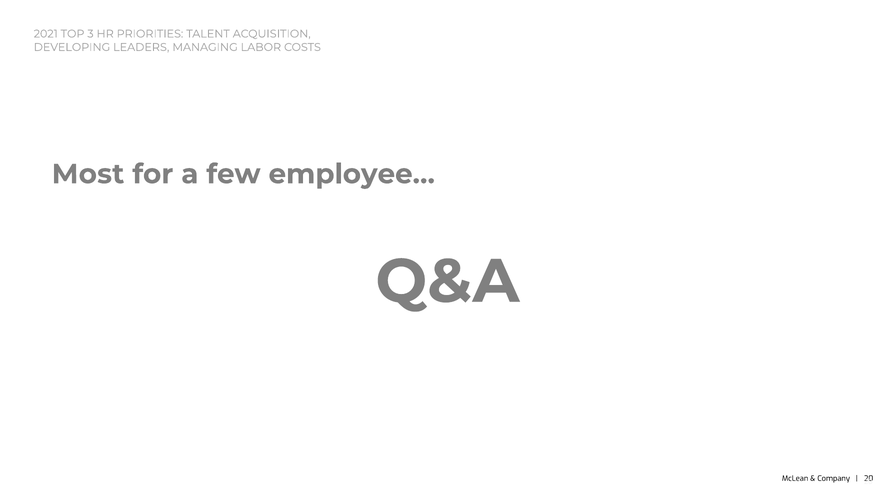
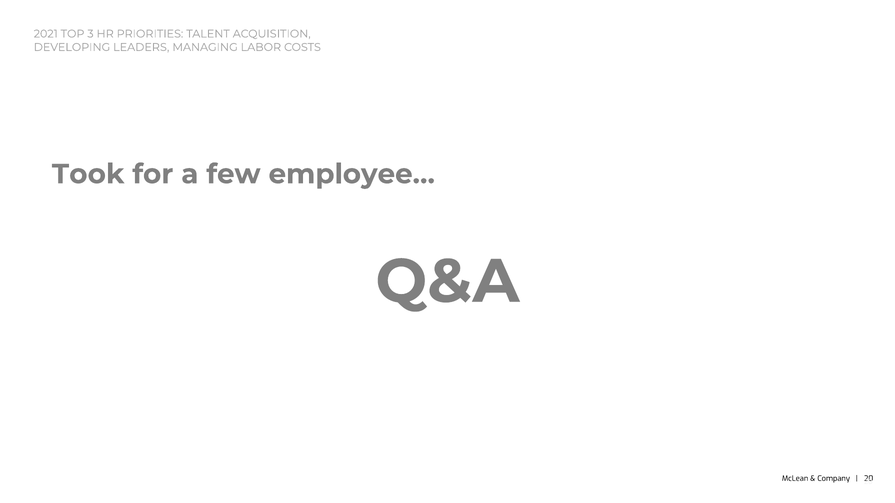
Most: Most -> Took (88, 174)
